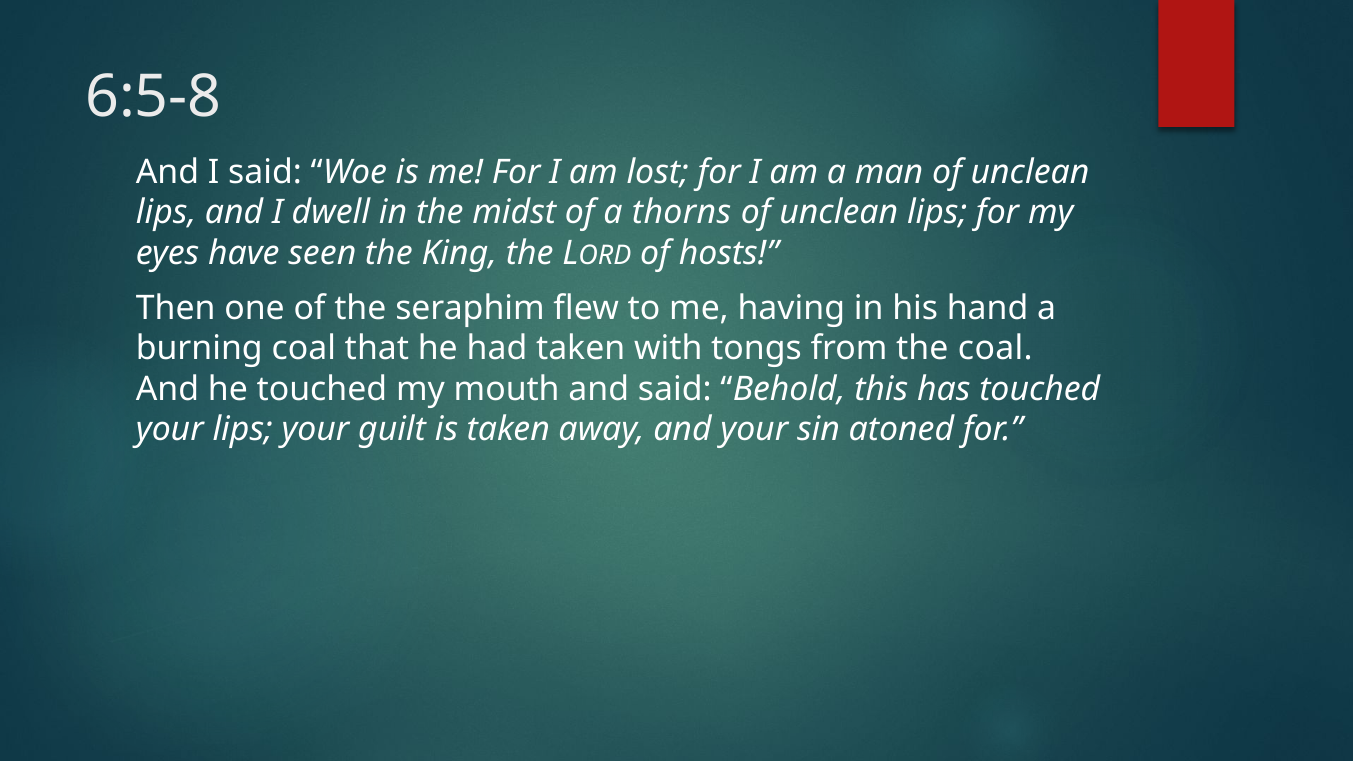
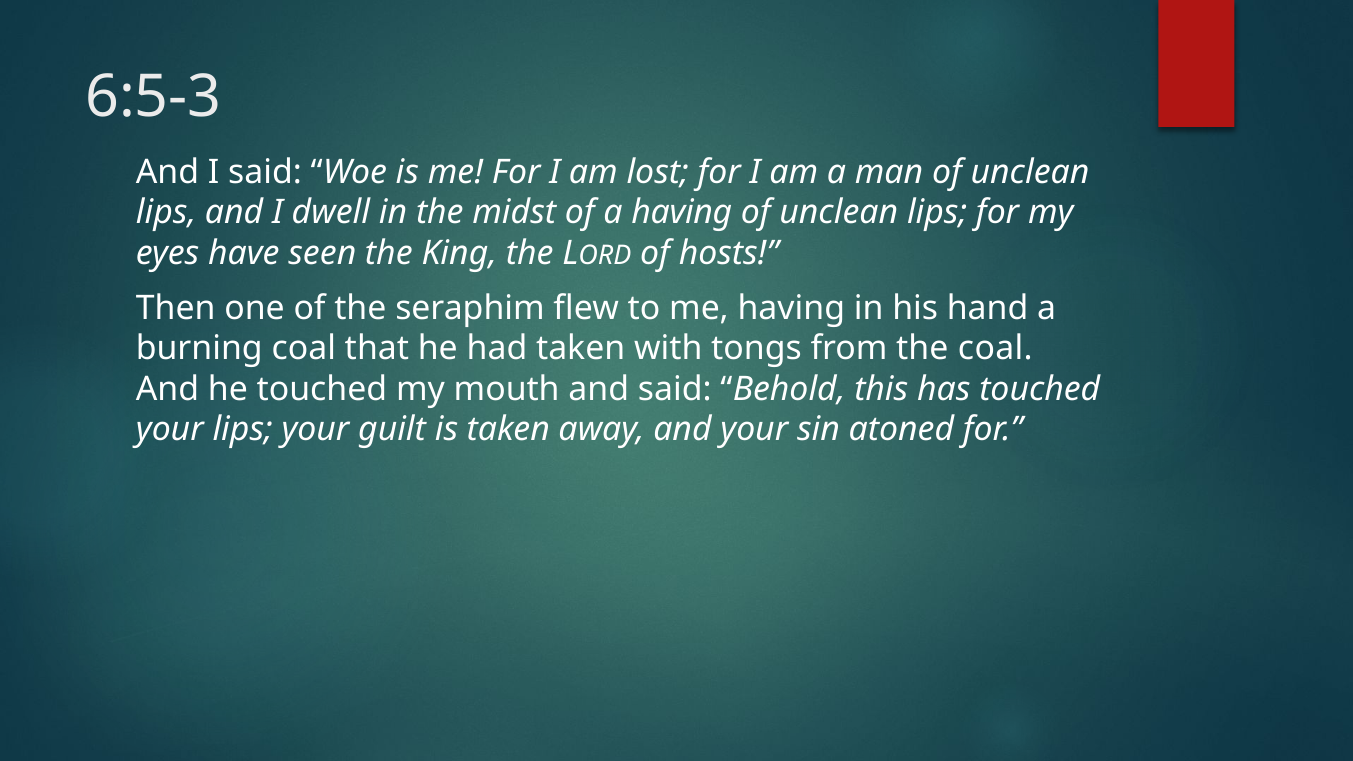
6:5-8: 6:5-8 -> 6:5-3 (153, 97)
a thorns: thorns -> having (682, 213)
